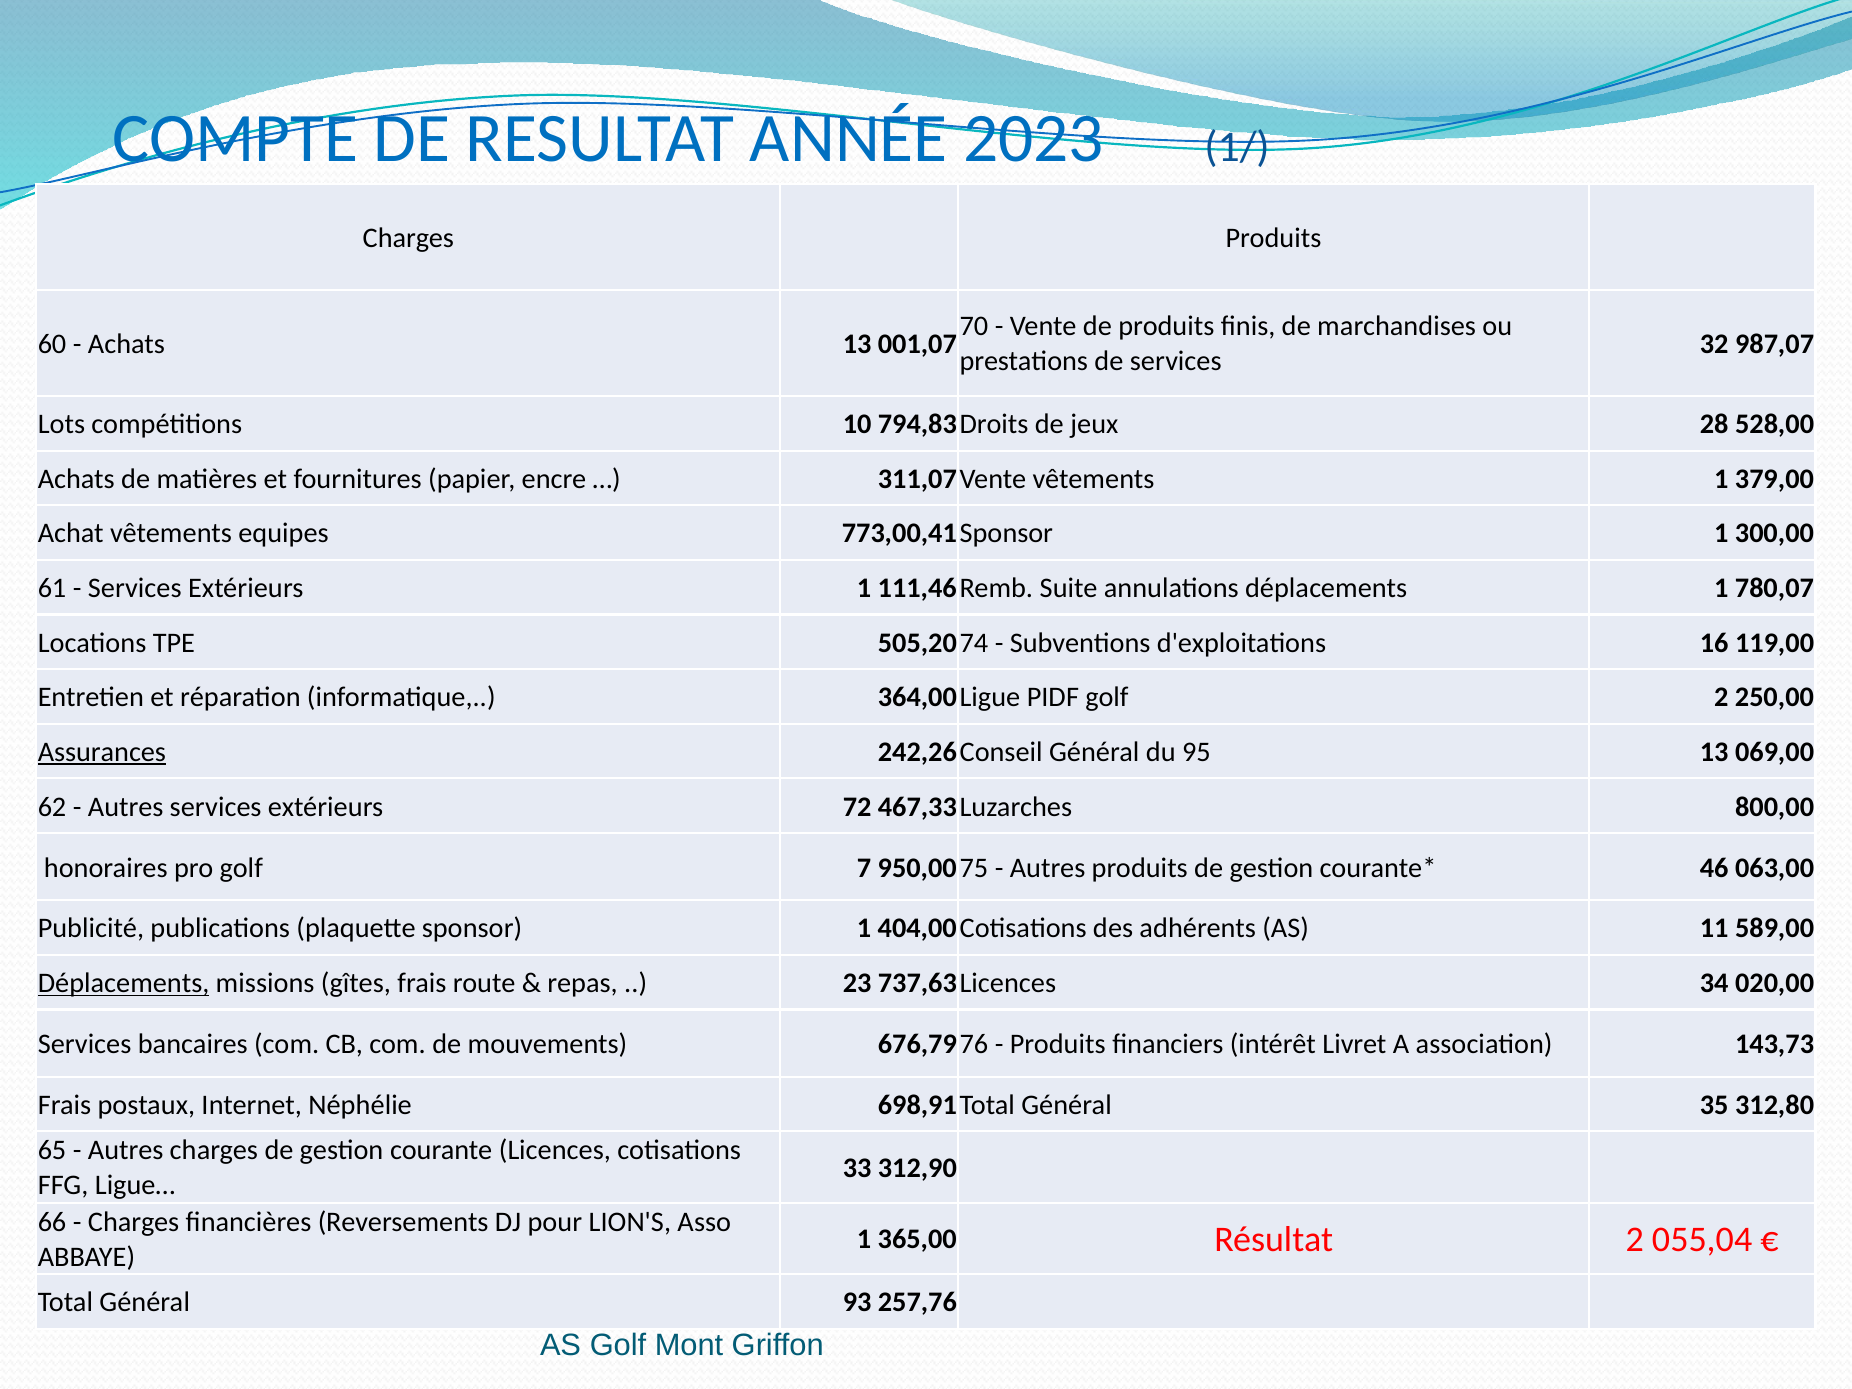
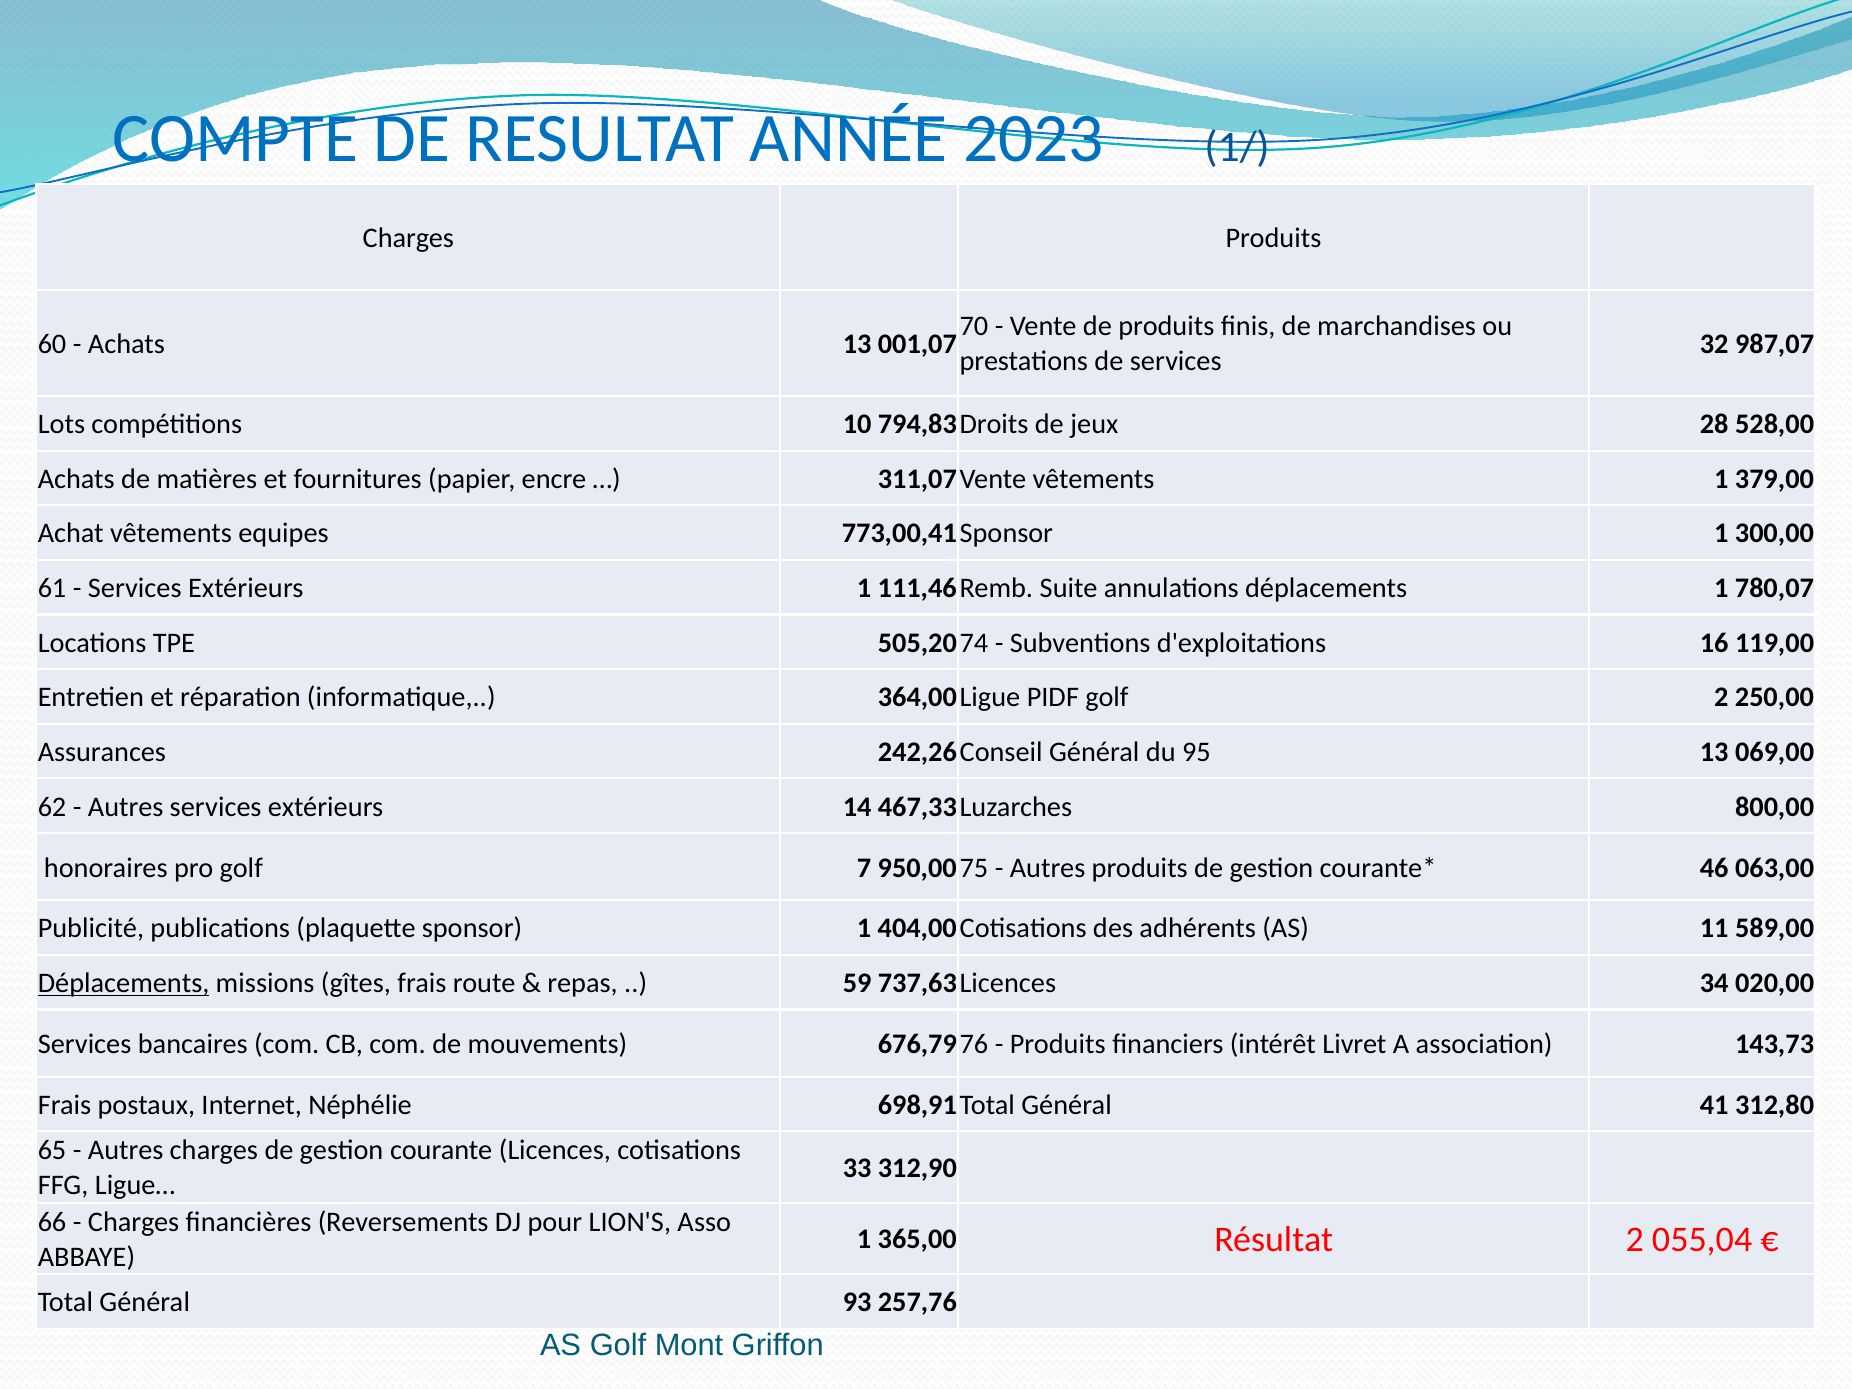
Assurances underline: present -> none (102, 752)
72: 72 -> 14 (857, 807)
23: 23 -> 59 (857, 983)
35: 35 -> 41 (1714, 1105)
